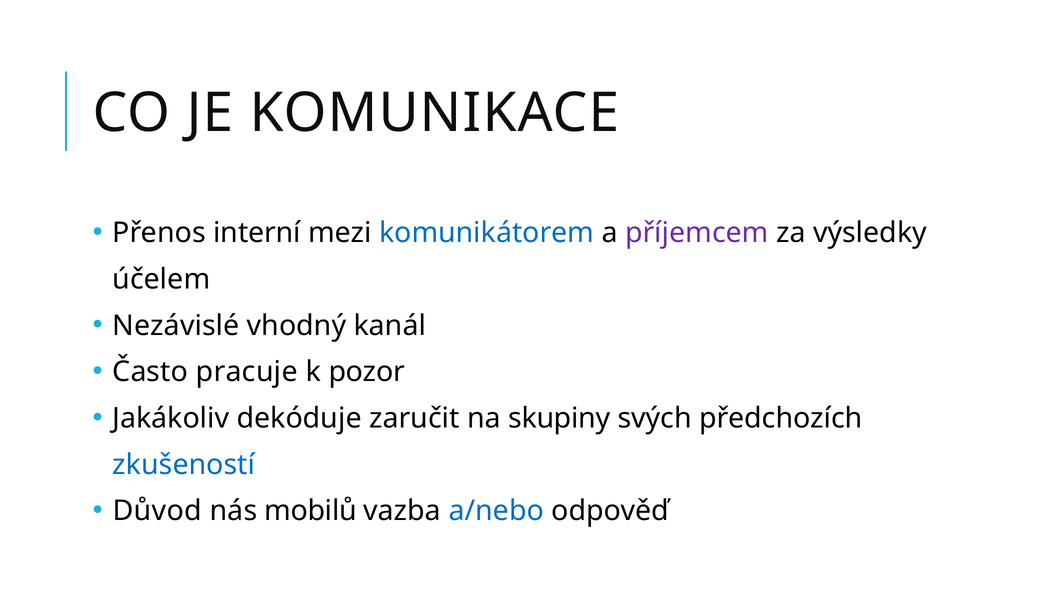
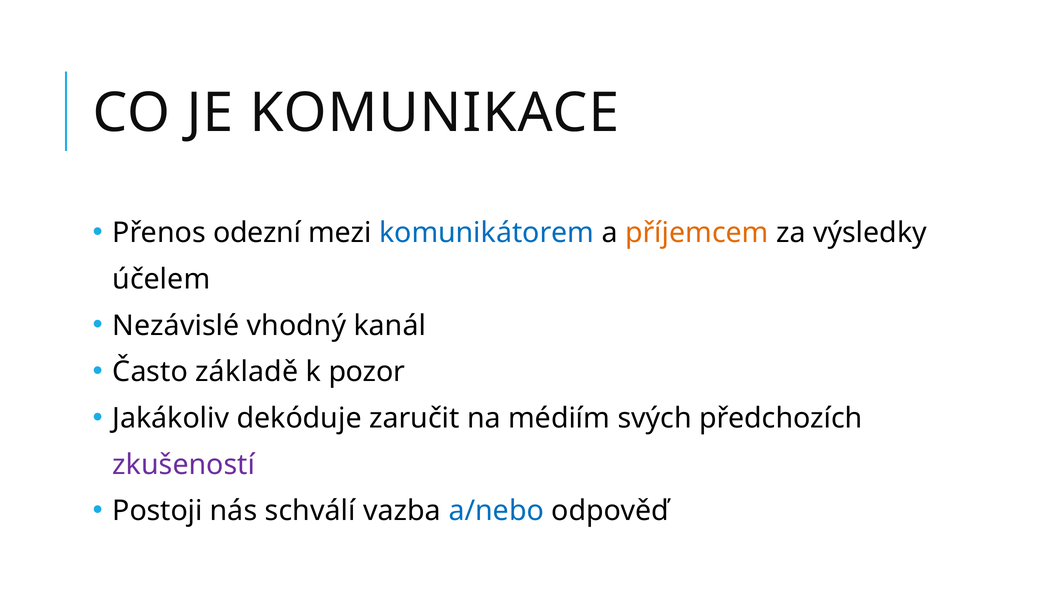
interní: interní -> odezní (257, 233)
příjemcem colour: purple -> orange (697, 233)
pracuje: pracuje -> základě (247, 372)
skupiny: skupiny -> médiím (559, 418)
zkušeností colour: blue -> purple (184, 465)
Důvod: Důvod -> Postoji (157, 511)
mobilů: mobilů -> schválí (310, 511)
